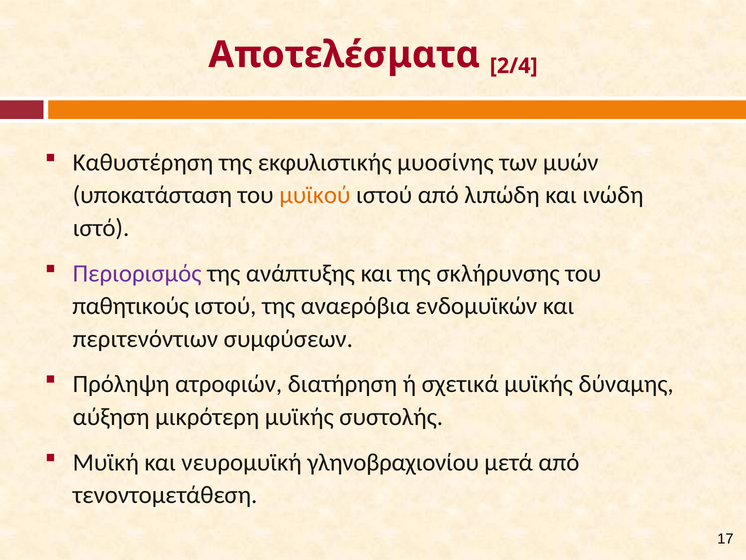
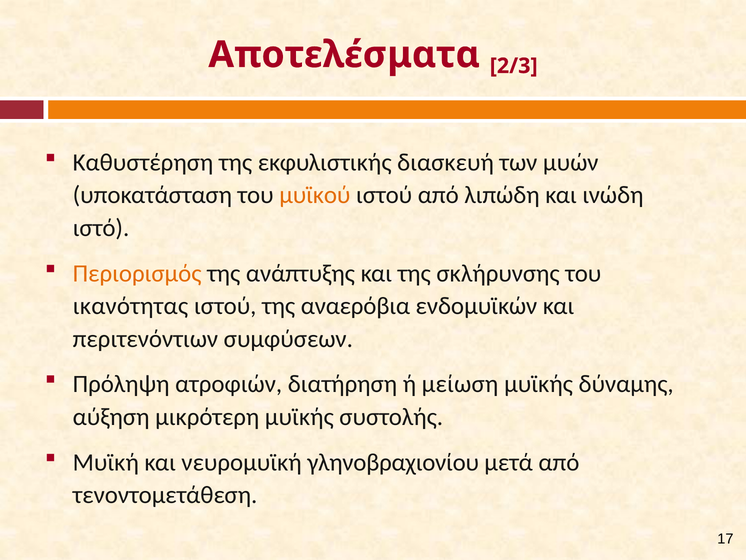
2/4: 2/4 -> 2/3 (514, 66)
μυοσίνης: μυοσίνης -> διασκευή (446, 162)
Περιορισμός colour: purple -> orange (137, 273)
παθητικούς: παθητικούς -> ικανότητας (130, 306)
σχετικά: σχετικά -> μείωση (460, 384)
